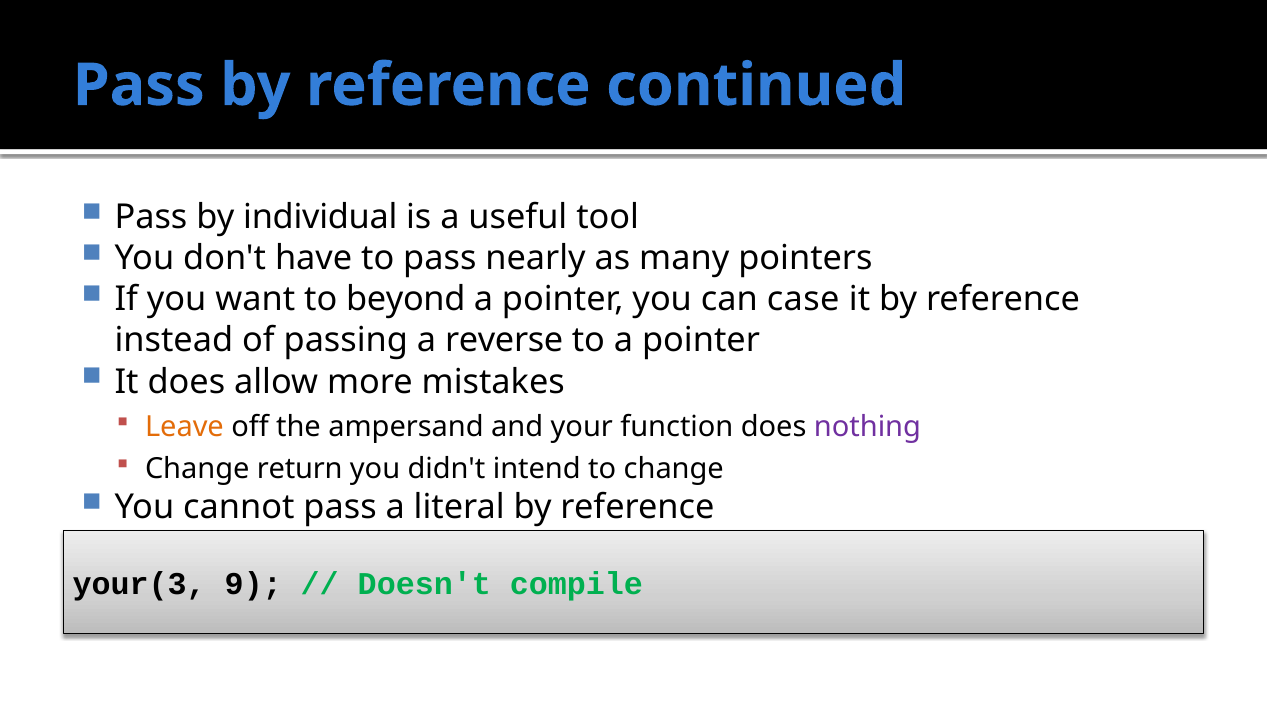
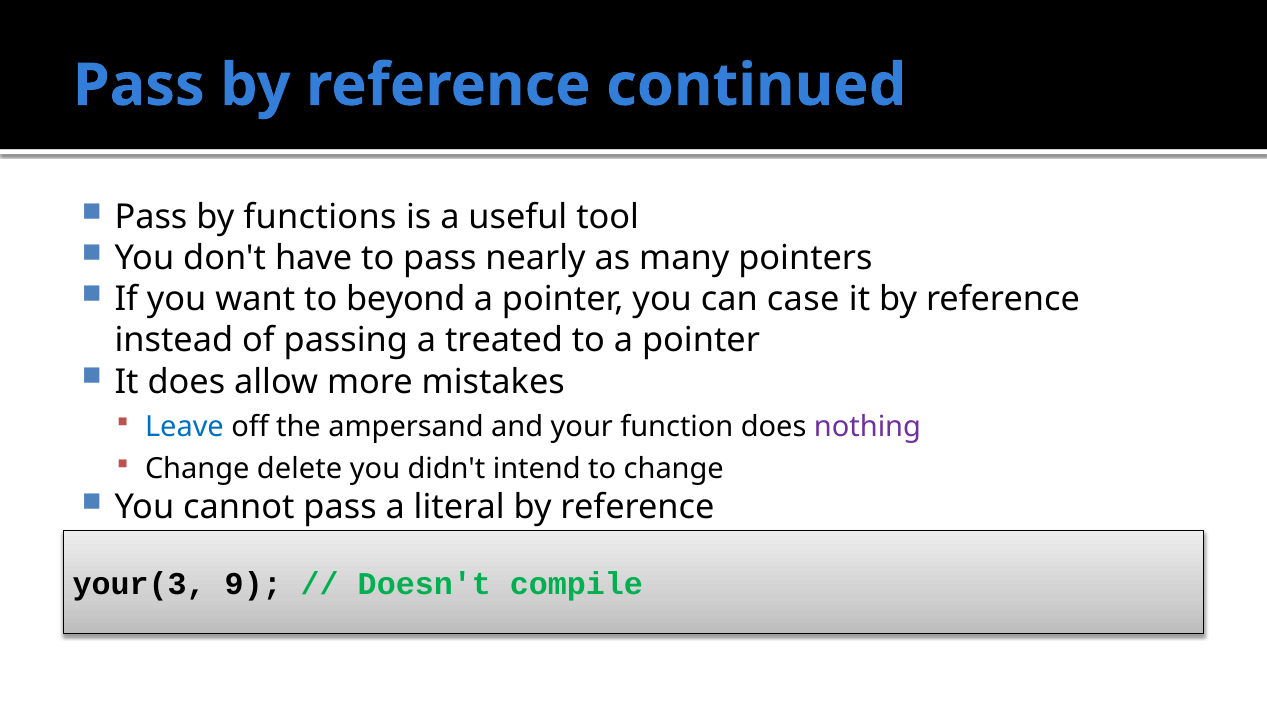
individual: individual -> functions (320, 217)
reverse: reverse -> treated (504, 340)
Leave colour: orange -> blue (184, 427)
return: return -> delete (300, 469)
